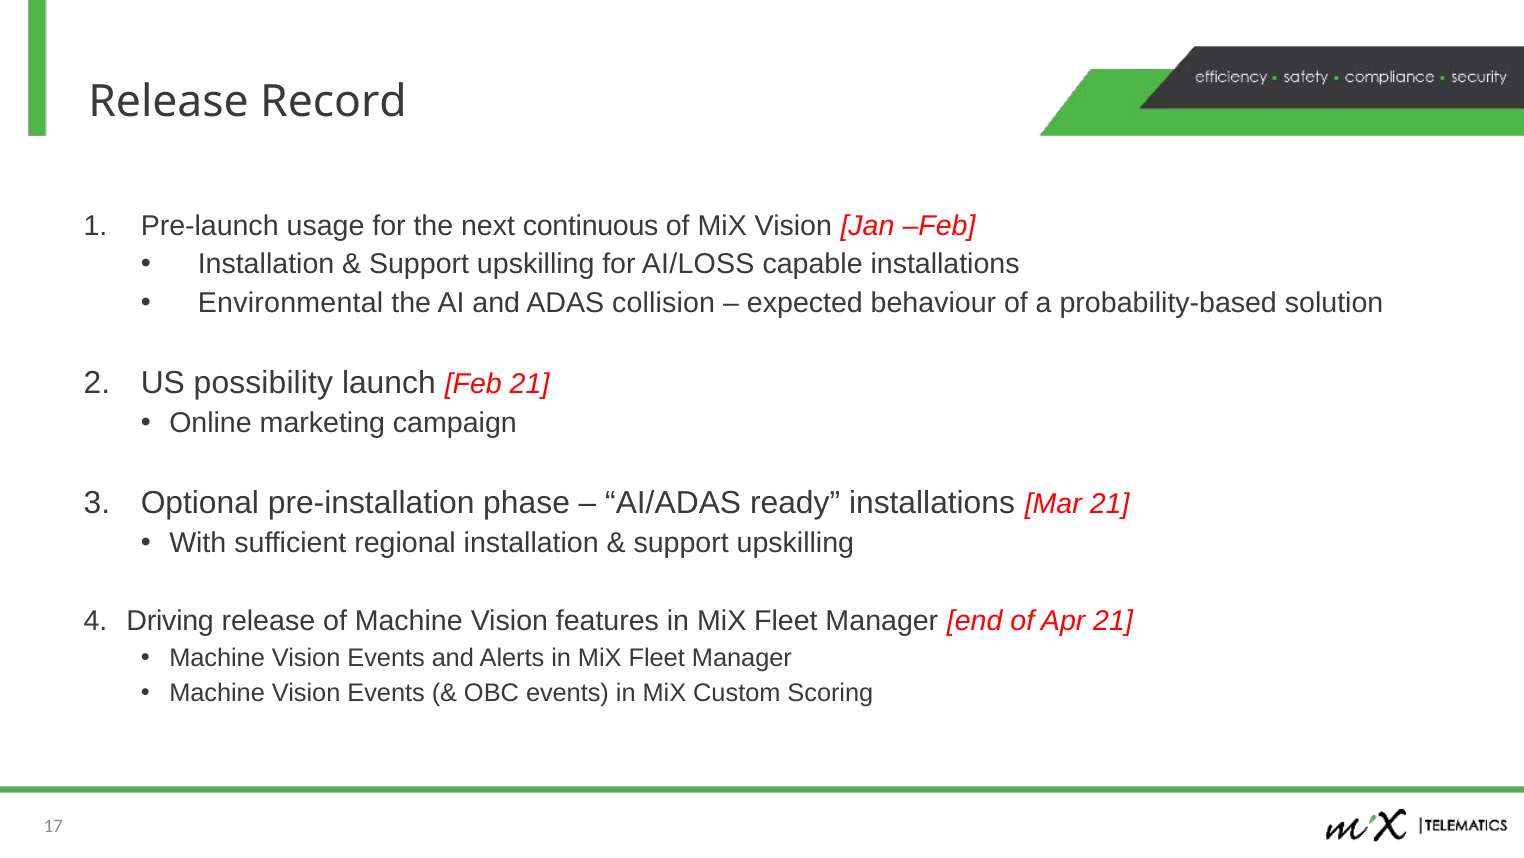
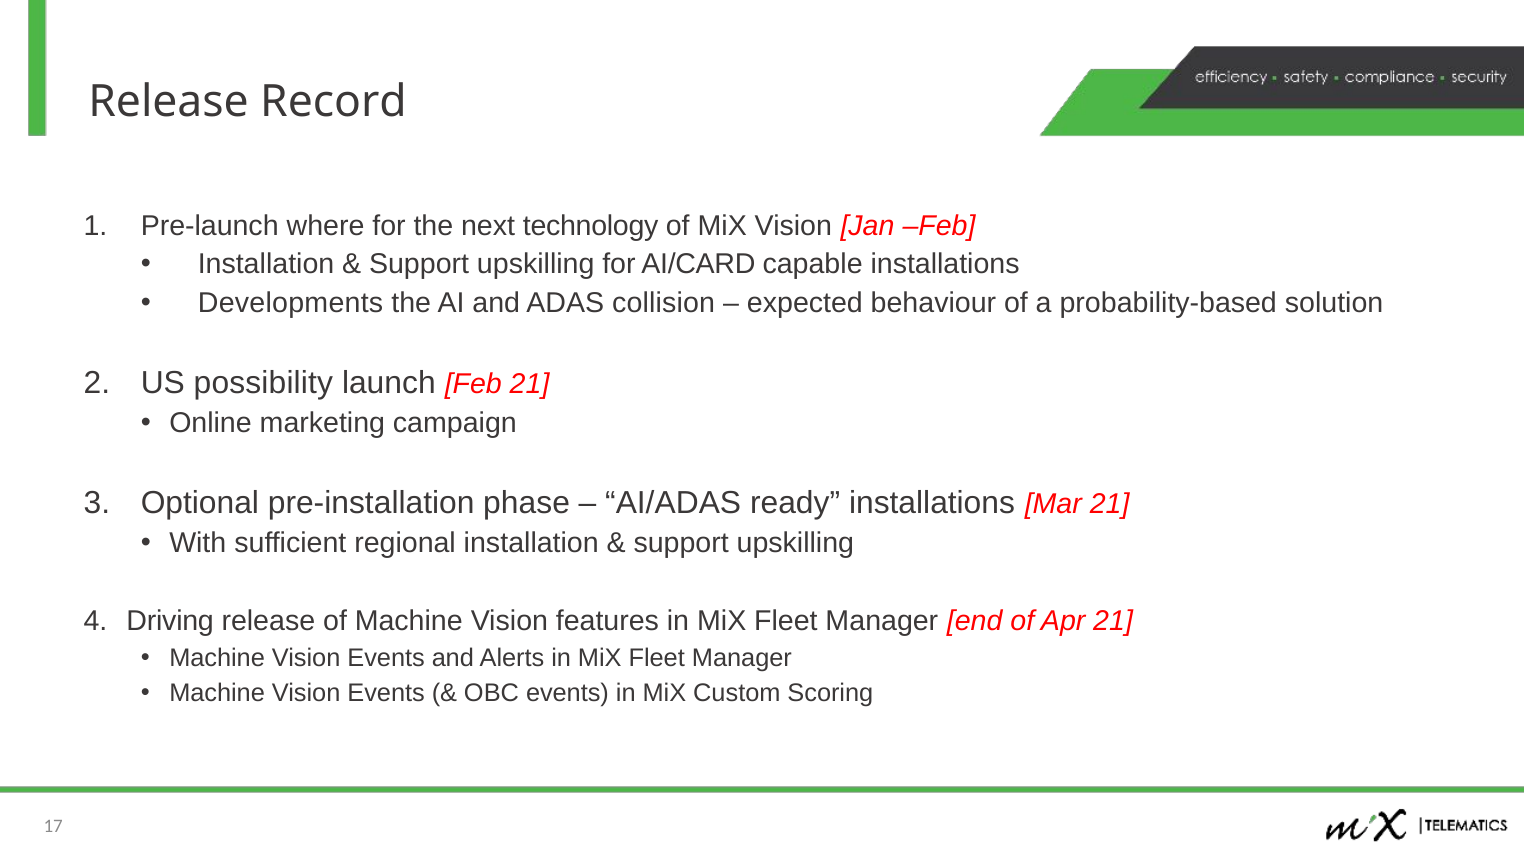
usage: usage -> where (326, 226)
continuous: continuous -> technology (591, 226)
AI/LOSS: AI/LOSS -> AI/CARD (698, 264)
Environmental: Environmental -> Developments (291, 303)
